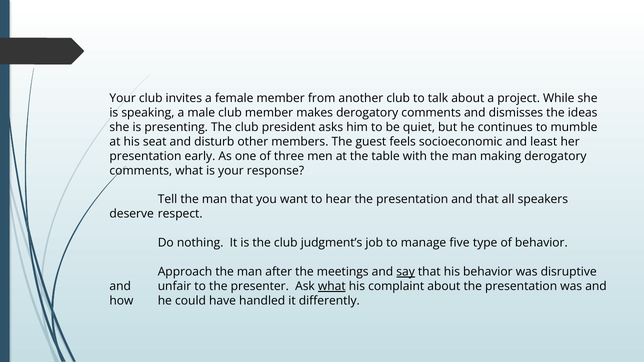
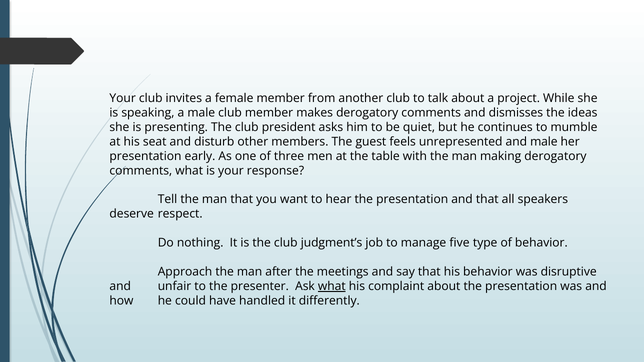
socioeconomic: socioeconomic -> unrepresented (461, 142)
and least: least -> male (544, 142)
say underline: present -> none (406, 272)
